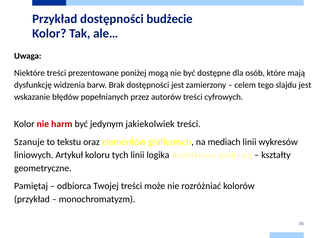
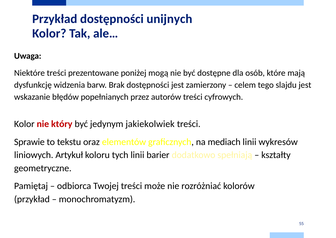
budżecie: budżecie -> unijnych (169, 19)
harm: harm -> który (62, 124)
Szanuje: Szanuje -> Sprawie (29, 142)
logika: logika -> barier (158, 155)
